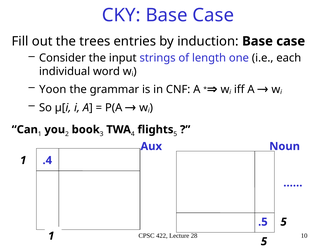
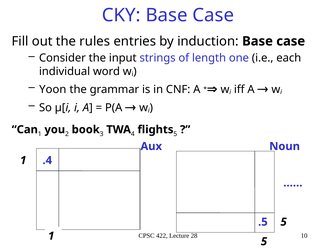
trees: trees -> rules (95, 41)
